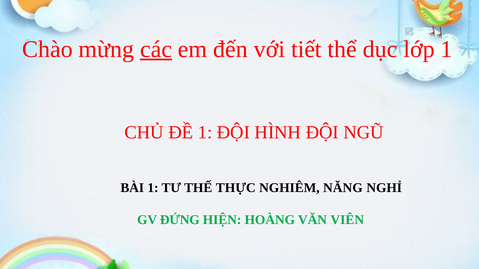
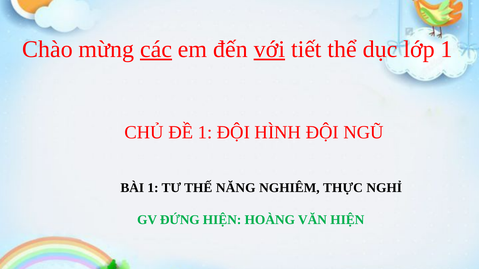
với underline: none -> present (269, 49)
THỰC: THỰC -> NĂNG (236, 188)
NĂNG: NĂNG -> THỰC (343, 188)
VĂN VIÊN: VIÊN -> HIỆN (347, 220)
